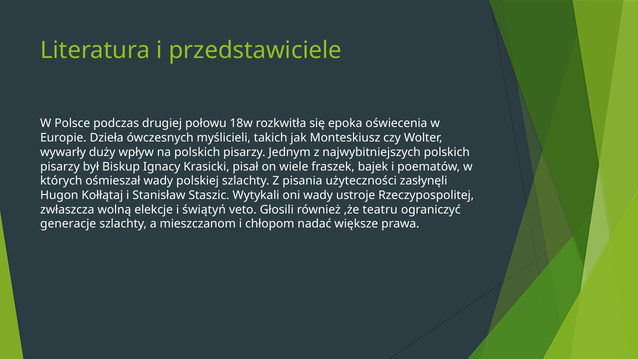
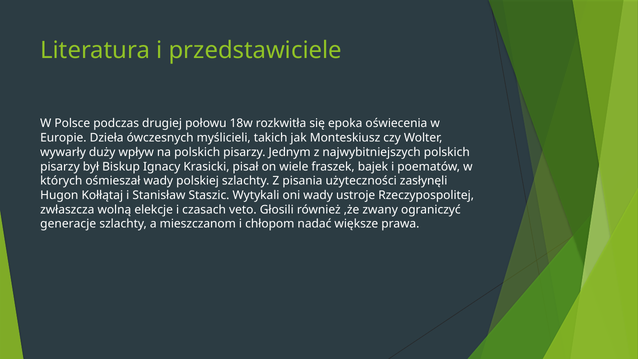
świątyń: świątyń -> czasach (204, 210)
teatru: teatru -> zwany (380, 210)
